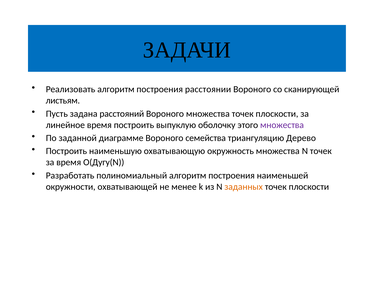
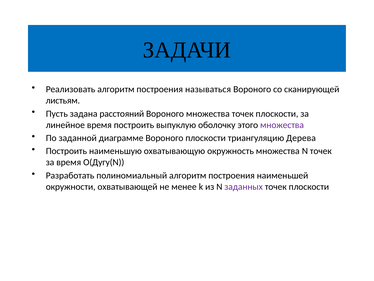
расстоянии: расстоянии -> называться (208, 89)
Вороного семейства: семейства -> плоскости (206, 138)
Дерево: Дерево -> Дерева (301, 138)
заданных colour: orange -> purple (244, 186)
